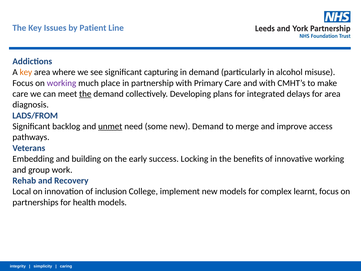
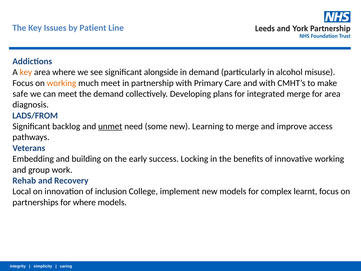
capturing: capturing -> alongside (161, 72)
working colour: purple -> orange (62, 83)
much place: place -> meet (111, 83)
care: care -> safe (20, 94)
the underline: present -> none (85, 94)
integrated delays: delays -> merge (298, 94)
new Demand: Demand -> Learning (208, 126)
for health: health -> where (84, 202)
